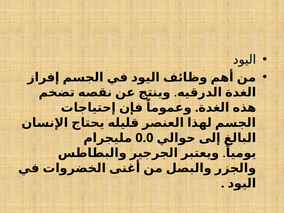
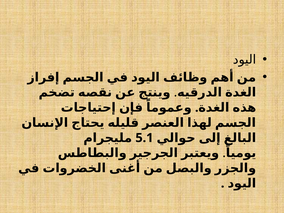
0.0: 0.0 -> 5.1 (144, 138)
